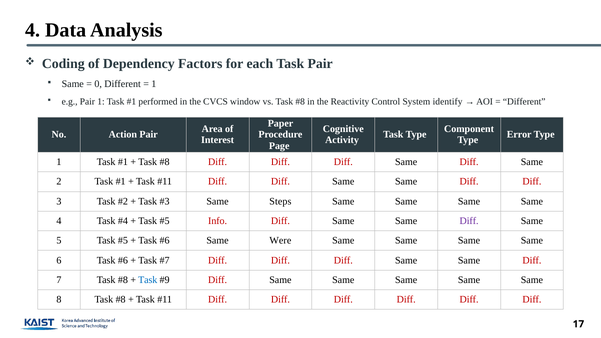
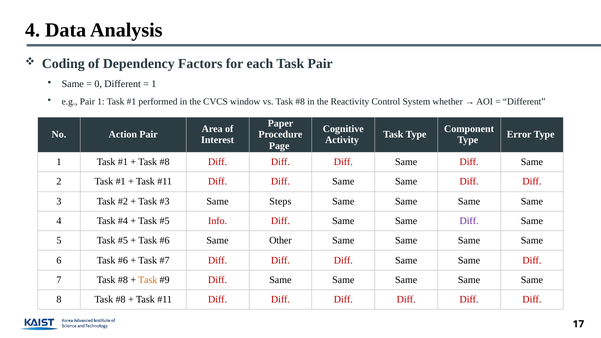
identify: identify -> whether (448, 102)
Were: Were -> Other (280, 241)
Task colour: blue -> orange (148, 280)
